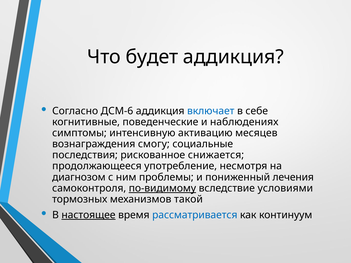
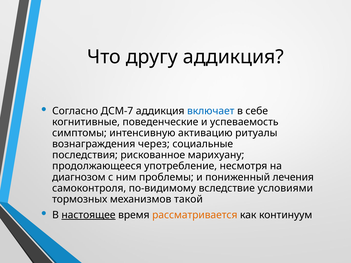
будет: будет -> другу (152, 57)
ДСМ-6: ДСМ-6 -> ДСМ-7 (117, 111)
наблюдениях: наблюдениях -> успеваемость (244, 122)
месяцев: месяцев -> ритуалы (256, 133)
смогу: смогу -> через (154, 144)
снижается: снижается -> марихуану (216, 155)
по-видимому underline: present -> none (162, 188)
рассматривается colour: blue -> orange (195, 215)
